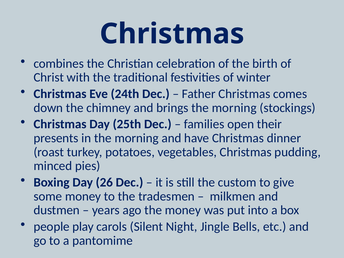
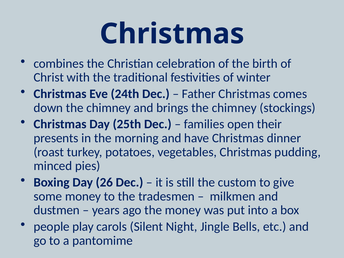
brings the morning: morning -> chimney (234, 108)
